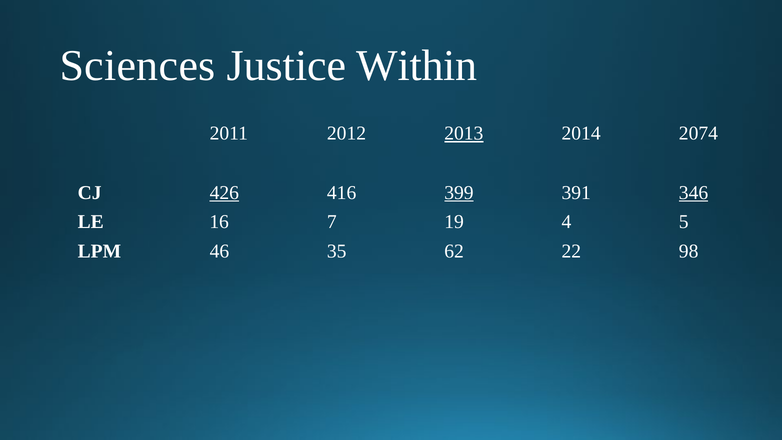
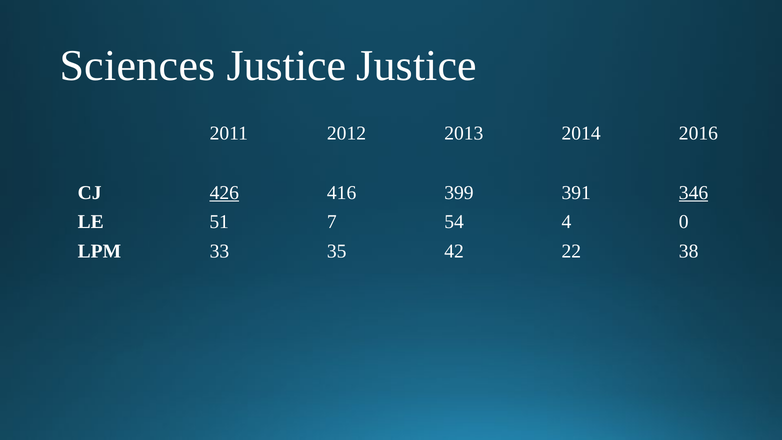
Justice Within: Within -> Justice (417, 66)
2013 underline: present -> none (464, 133)
2074: 2074 -> 2016 (698, 133)
399 underline: present -> none (459, 193)
16: 16 -> 51 (219, 222)
19: 19 -> 54 (454, 222)
5: 5 -> 0 (684, 222)
46: 46 -> 33 (219, 251)
62: 62 -> 42 (454, 251)
98: 98 -> 38 (689, 251)
